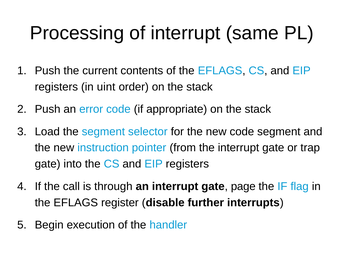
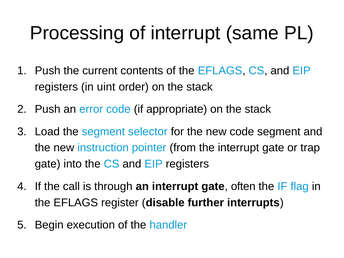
page: page -> often (243, 186)
